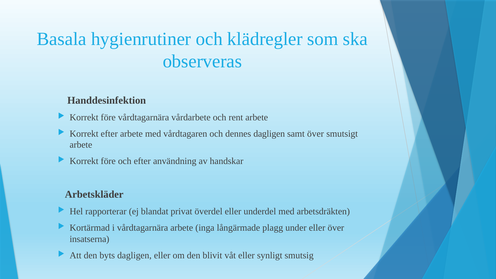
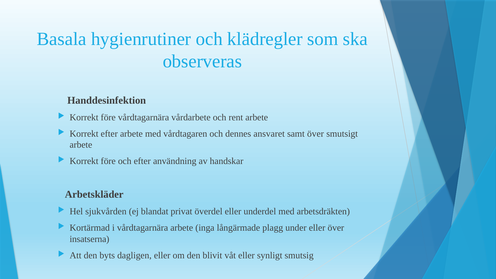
dennes dagligen: dagligen -> ansvaret (269, 134)
rapporterar: rapporterar -> sjukvården (106, 211)
